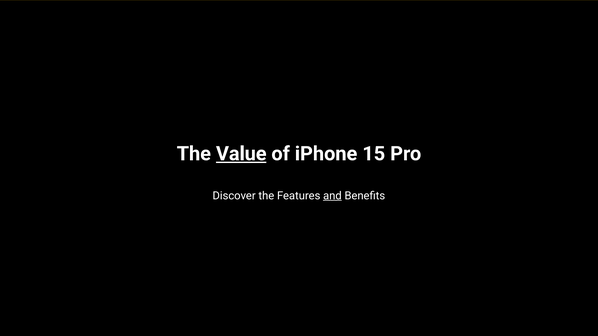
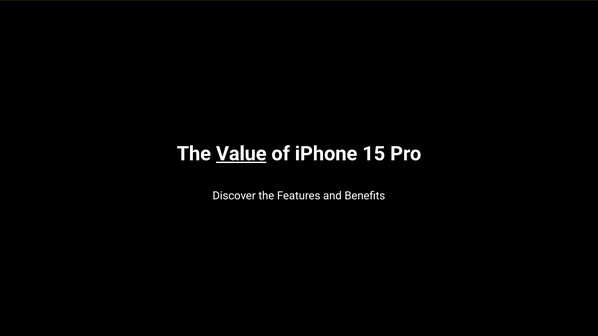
and underline: present -> none (332, 196)
